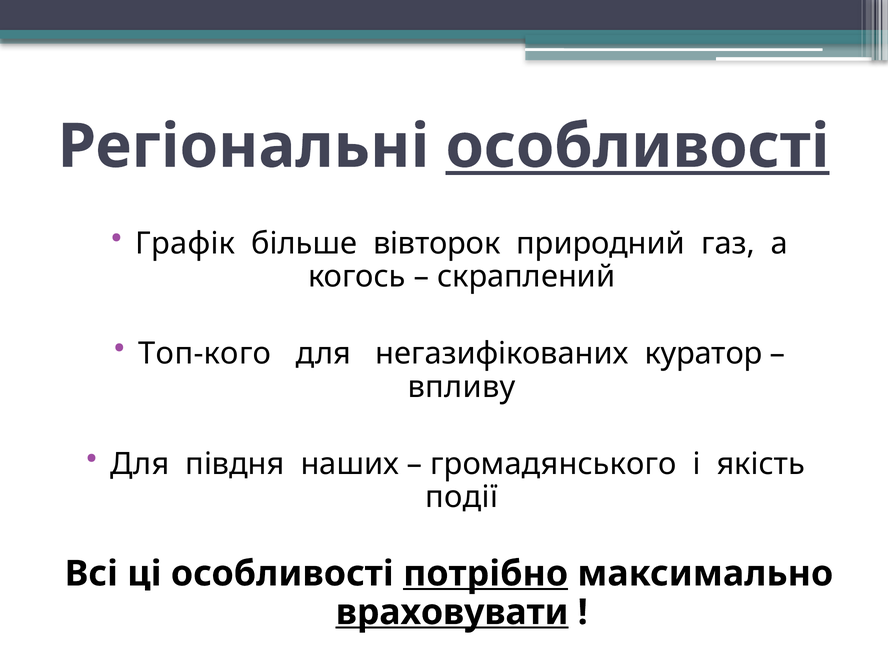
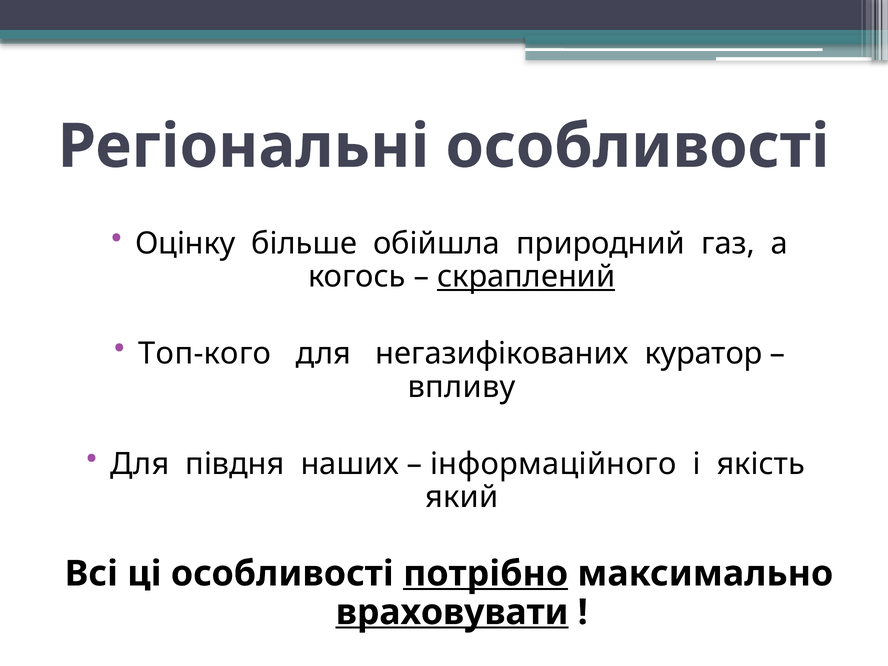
особливості underline: present -> none (638, 147)
Графік: Графік -> Оцінку (185, 243)
вівторок: вівторок -> обійшла (437, 243)
скраплений underline: none -> present (526, 277)
громадянського: громадянського -> інформаційного (553, 464)
події: події -> який (462, 497)
